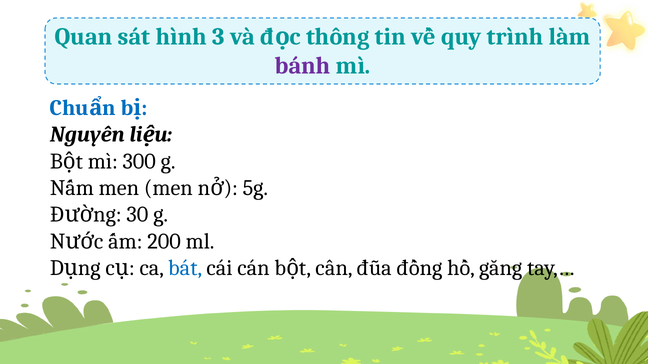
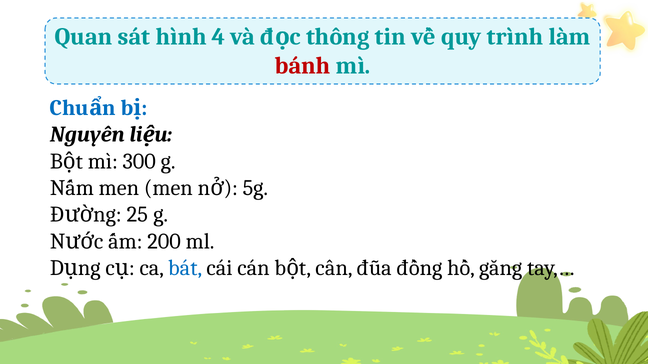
3: 3 -> 4 (219, 37)
bánh colour: purple -> red (303, 66)
30: 30 -> 25 (137, 215)
